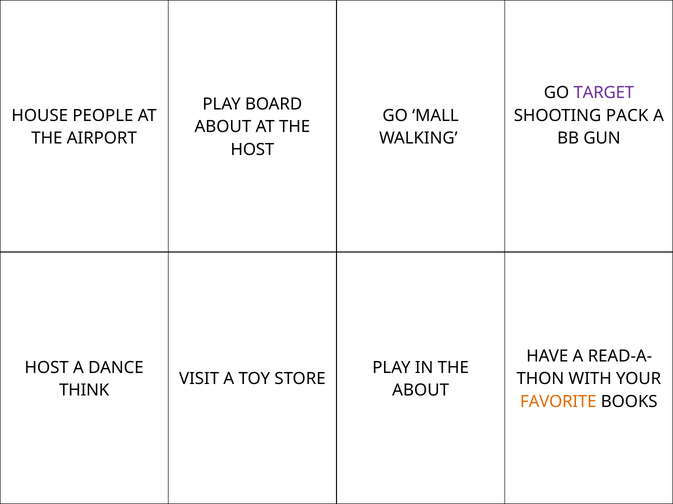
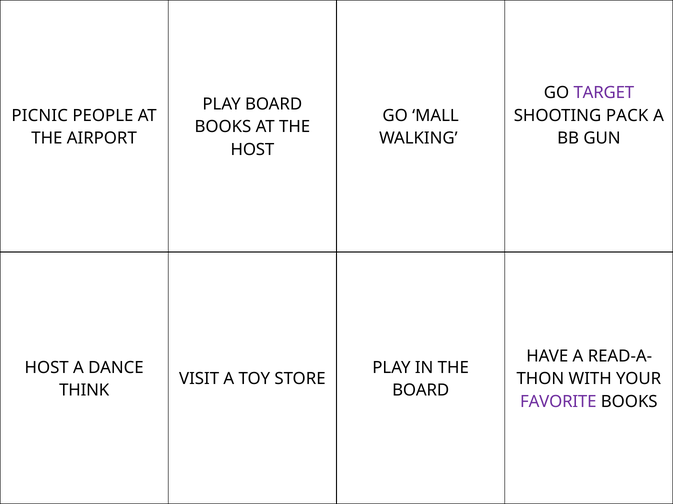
HOUSE: HOUSE -> PICNIC (40, 116)
ABOUT: ABOUT -> BOOKS (223, 127)
ABOUT: ABOUT -> BOARD (421, 391)
FAVORITE colour: orange -> purple (558, 402)
